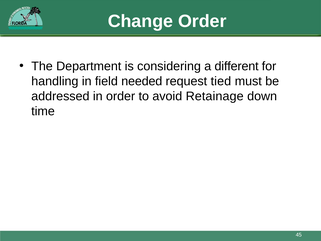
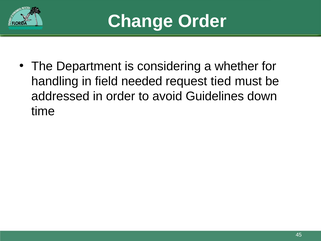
different: different -> whether (237, 66)
Retainage: Retainage -> Guidelines (215, 96)
